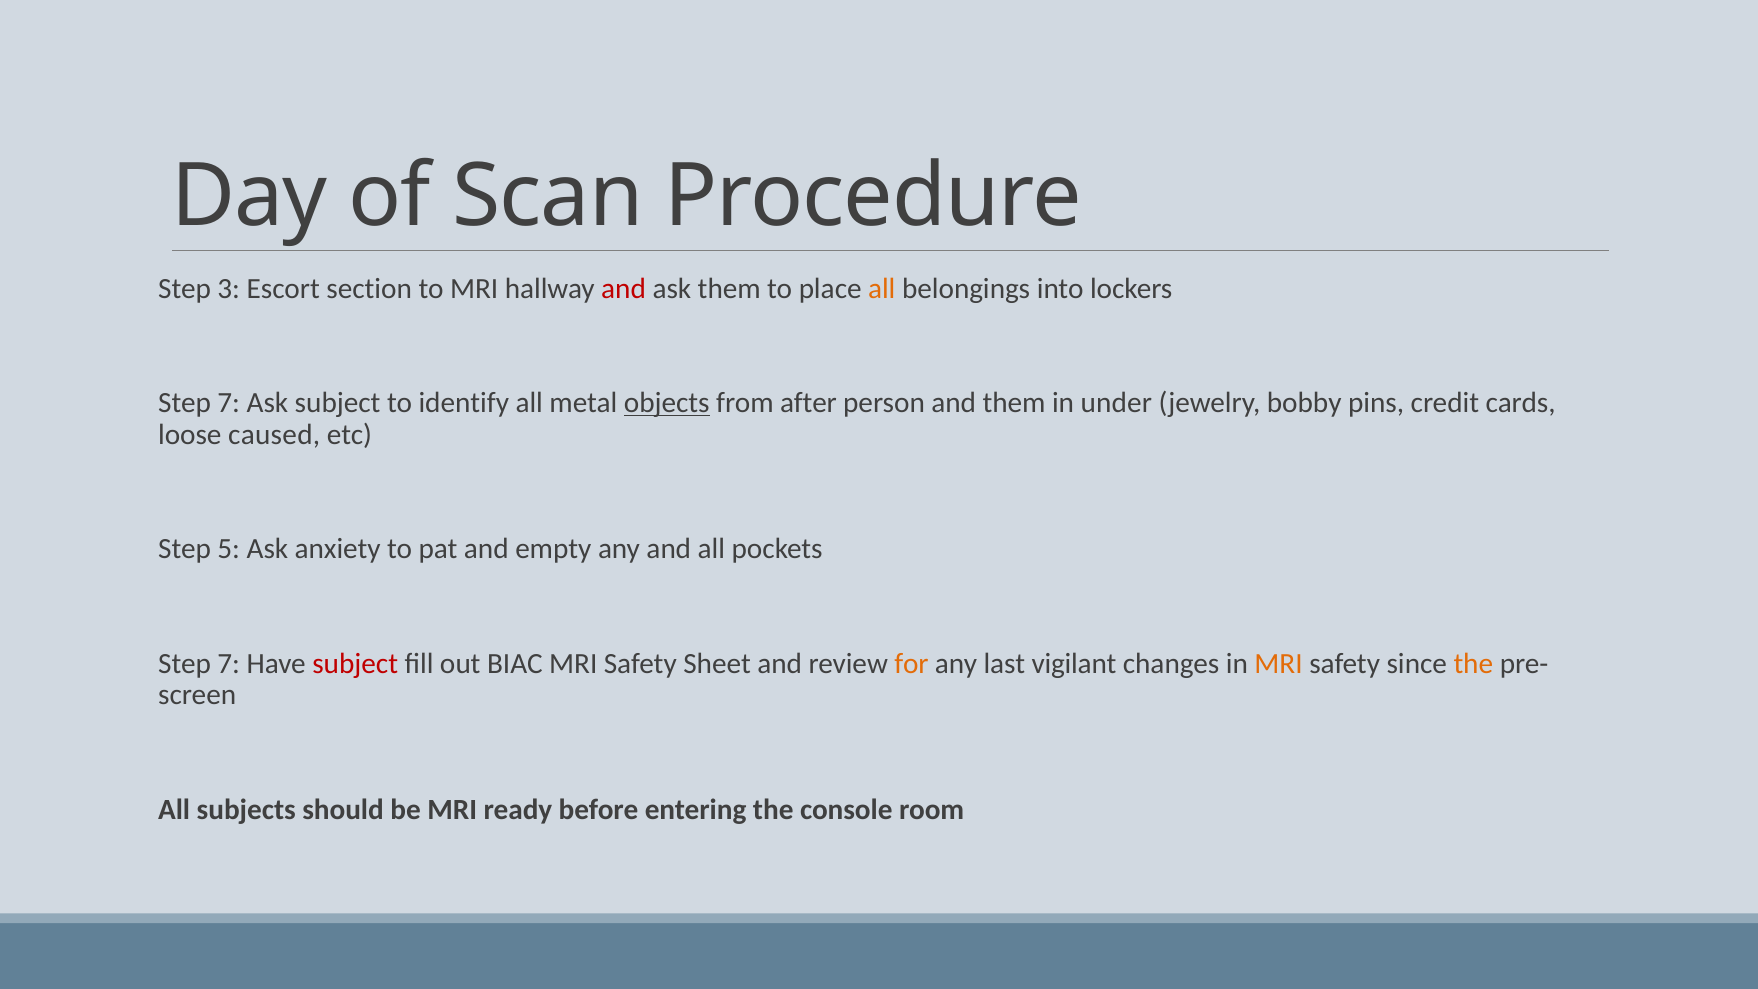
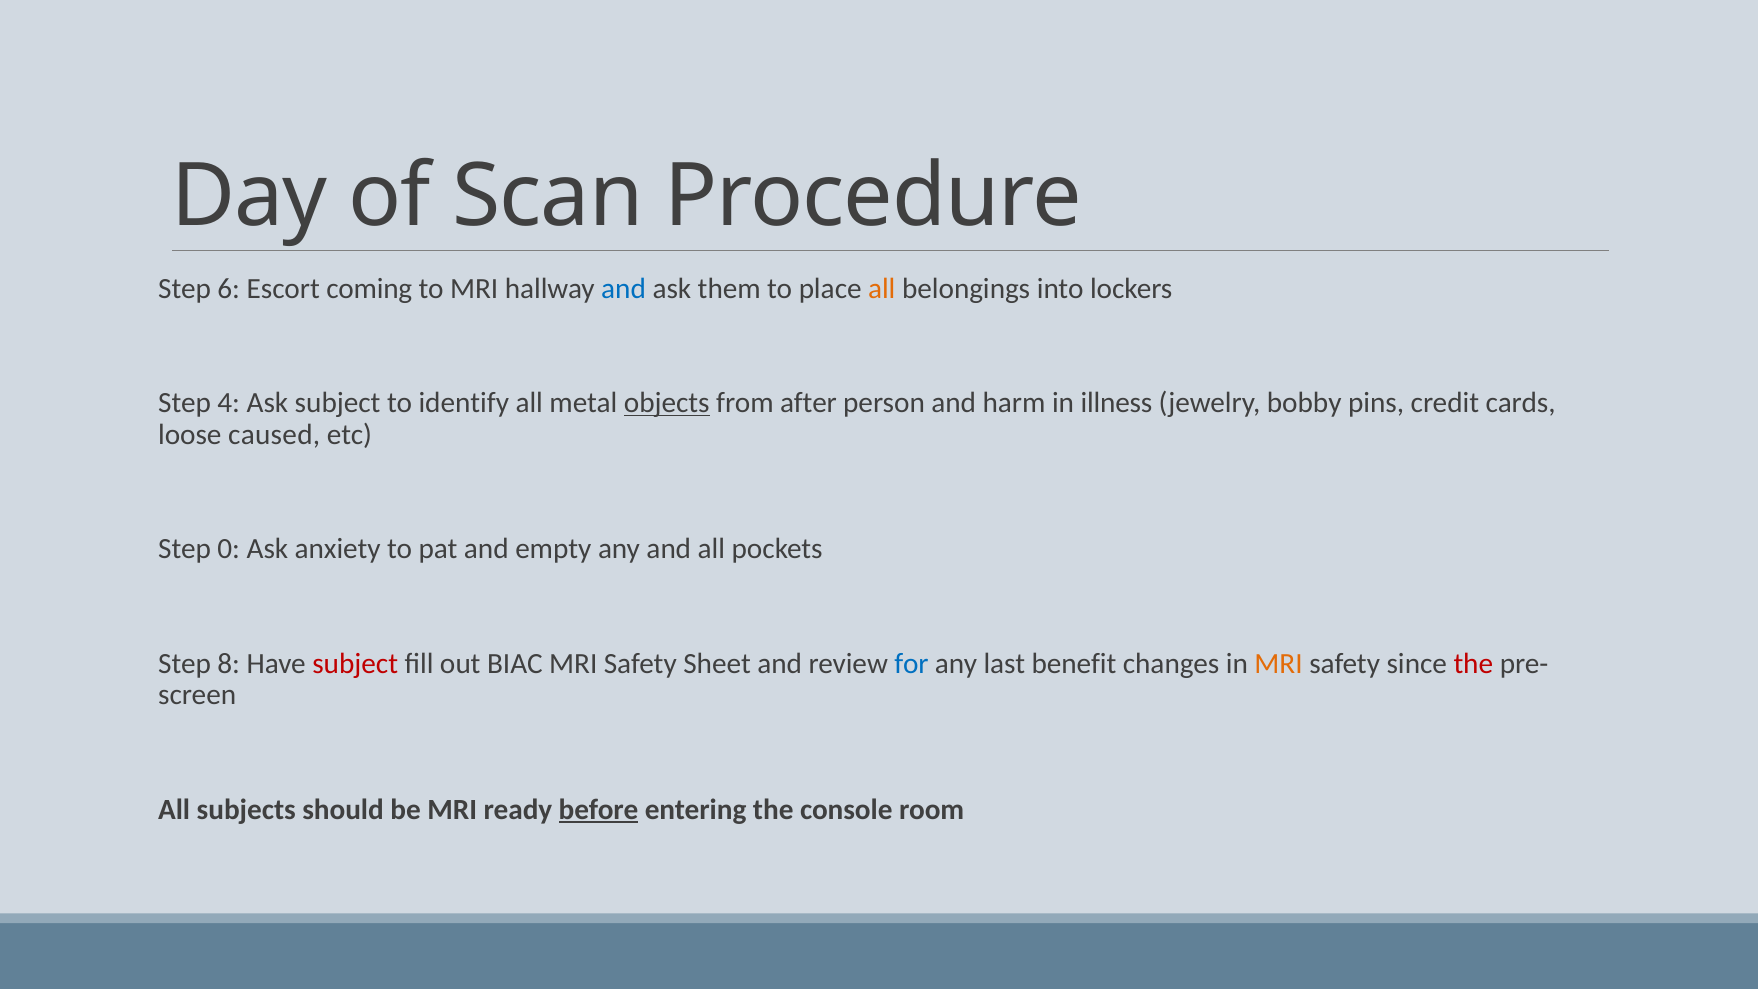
3: 3 -> 6 (229, 288)
section: section -> coming (369, 288)
and colour: red -> blue (624, 288)
7: 7 -> 4 (229, 403)
and them: them -> harm (1014, 403)
under: under -> illness (1117, 403)
5: 5 -> 0 (229, 549)
7: 7 -> 8 (229, 663)
for colour: orange -> blue (911, 663)
vigilant: vigilant -> benefit (1074, 663)
the colour: orange -> red (1473, 663)
before underline: none -> present (599, 810)
